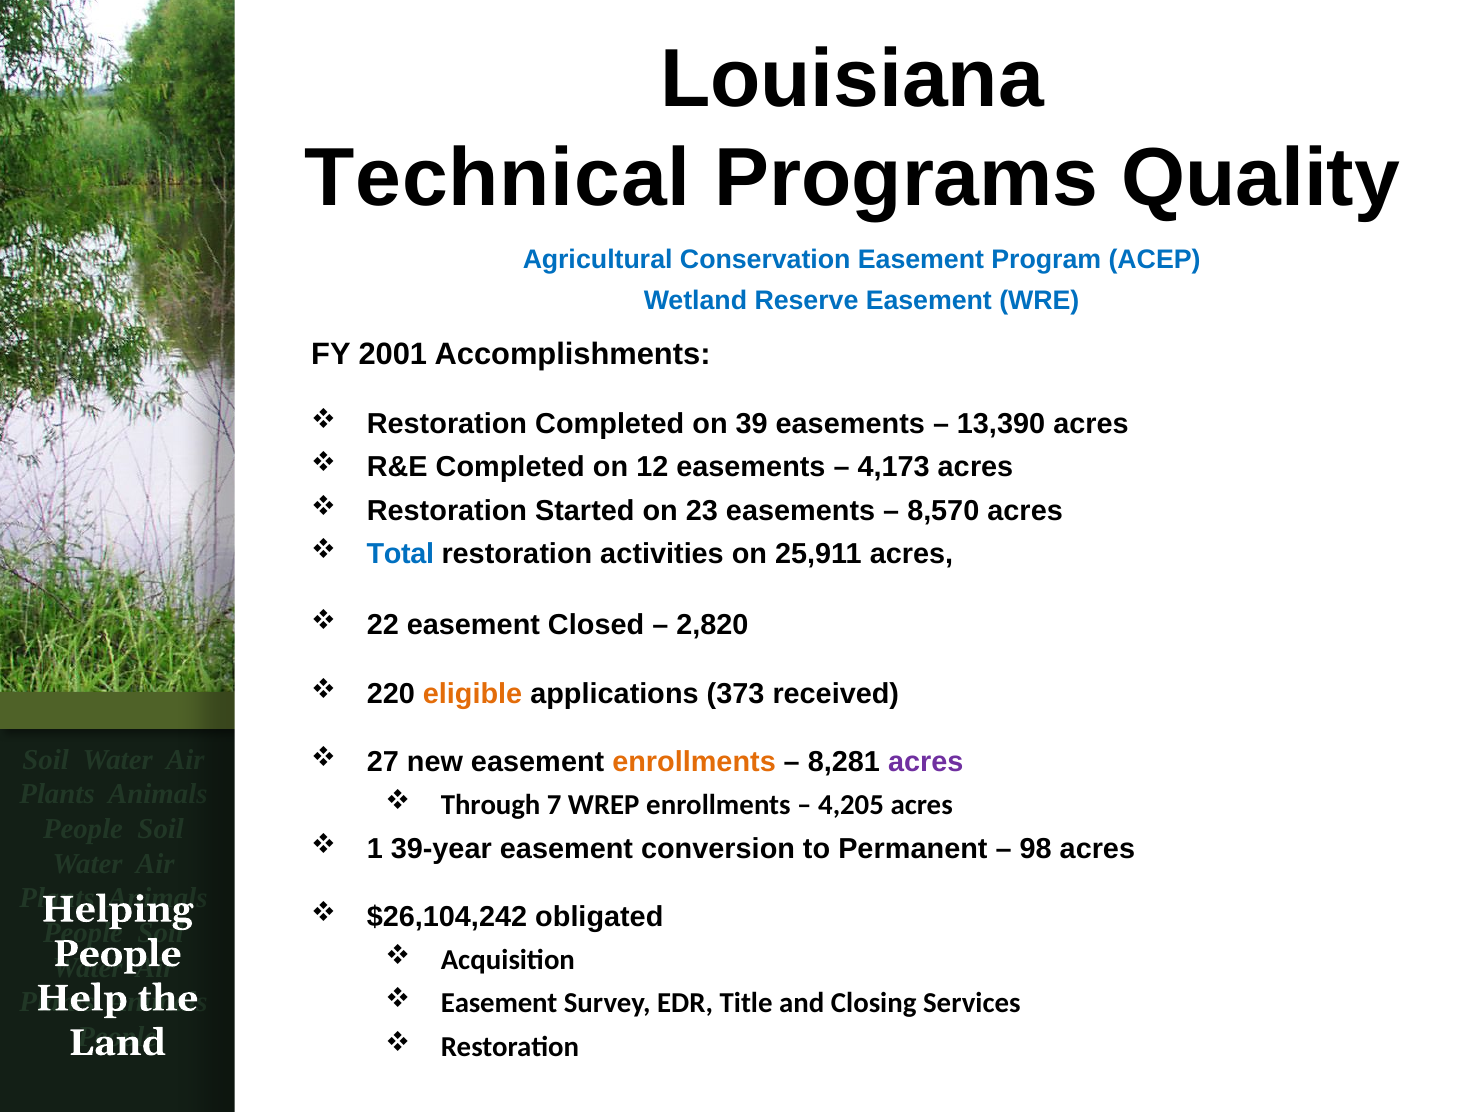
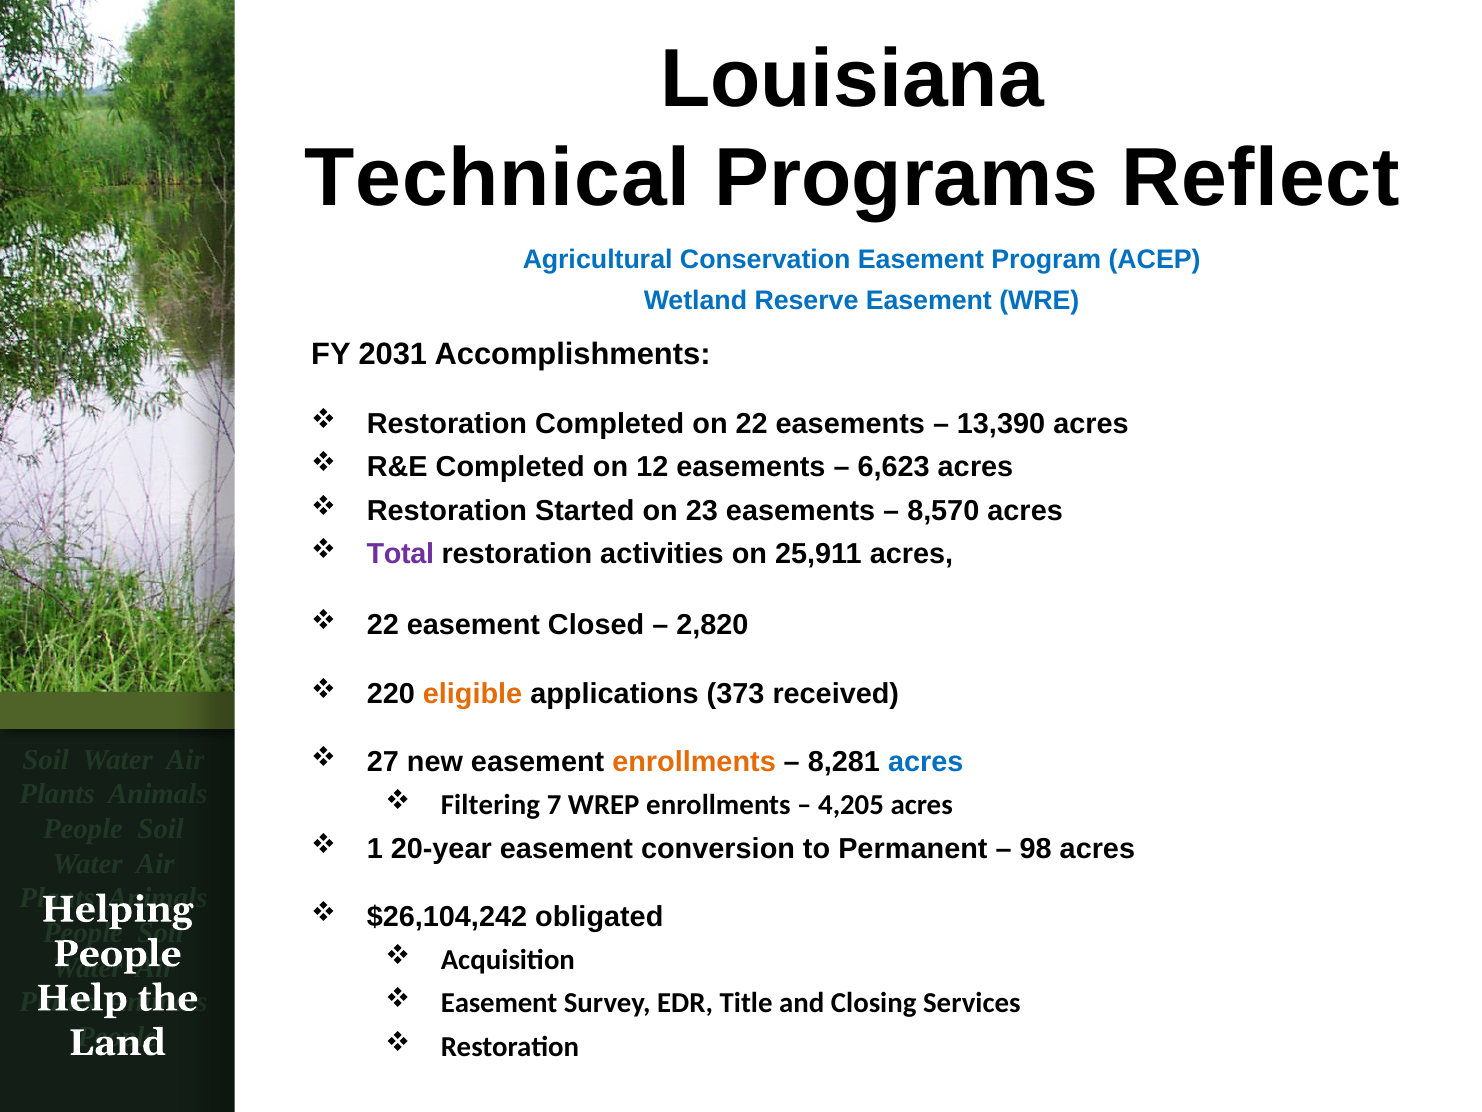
Quality: Quality -> Reflect (1260, 178)
2001: 2001 -> 2031 (393, 355)
on 39: 39 -> 22 (752, 424)
4,173: 4,173 -> 6,623 (894, 467)
Total colour: blue -> purple (400, 554)
acres colour: purple -> blue (926, 762)
Through: Through -> Filtering (491, 805)
39-year: 39-year -> 20-year (441, 848)
